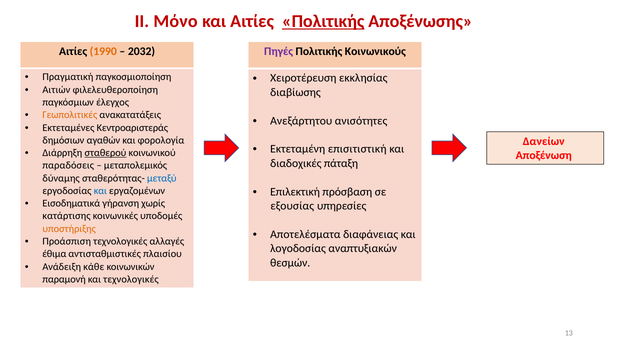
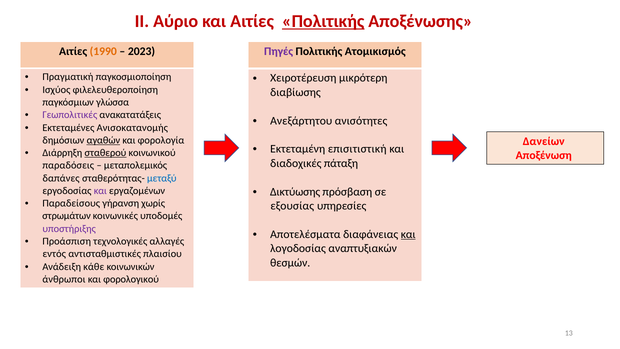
Μόνο: Μόνο -> Αύριο (176, 21)
2032: 2032 -> 2023 (142, 51)
Κοινωνικούς: Κοινωνικούς -> Ατομικισμός (375, 51)
εκκλησίας: εκκλησίας -> μικρότερη (363, 78)
Αιτιών: Αιτιών -> Ισχύος (56, 90)
έλεγχος: έλεγχος -> γλώσσα (113, 102)
Γεωπολιτικές colour: orange -> purple (70, 115)
Κεντροαριστεράς: Κεντροαριστεράς -> Ανισοκατανομής (132, 128)
αγαθών underline: none -> present (103, 140)
δύναμης: δύναμης -> δαπάνες (61, 178)
Επιλεκτική: Επιλεκτική -> Δικτύωσης (295, 192)
και colour: blue -> purple (100, 191)
Εισοδηματικά: Εισοδηματικά -> Παραδείσους (71, 203)
κατάρτισης: κατάρτισης -> στρωμάτων (67, 216)
υποστήριξης colour: orange -> purple (69, 229)
και underline: none -> present (408, 234)
έθιμα: έθιμα -> εντός (54, 254)
παραμονή: παραμονή -> άνθρωποι (64, 279)
και τεχνολογικές: τεχνολογικές -> φορολογικού (131, 279)
